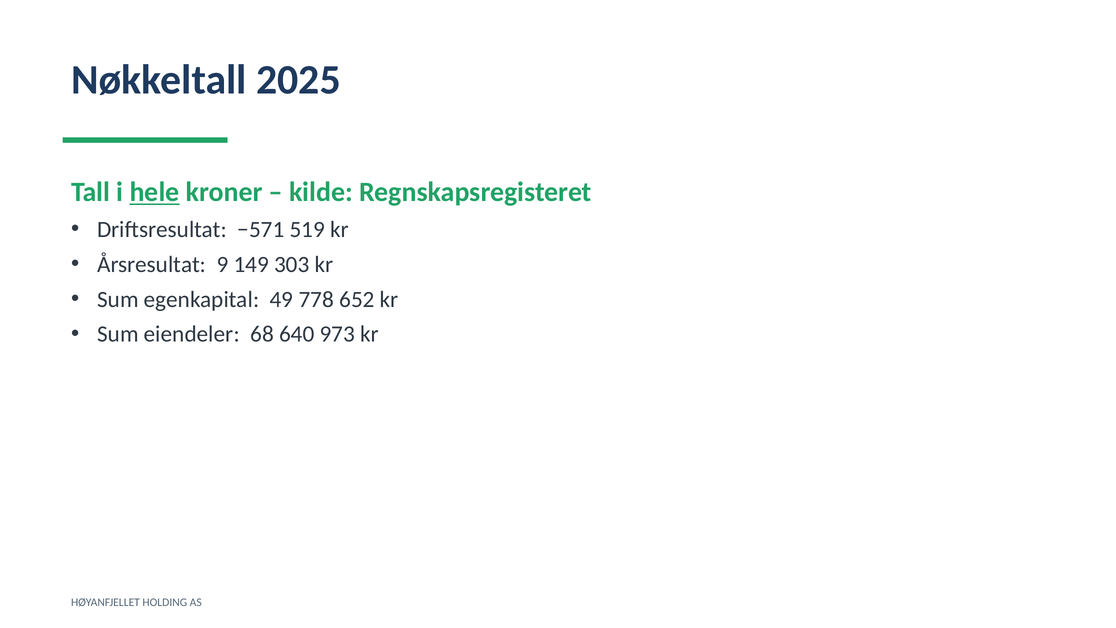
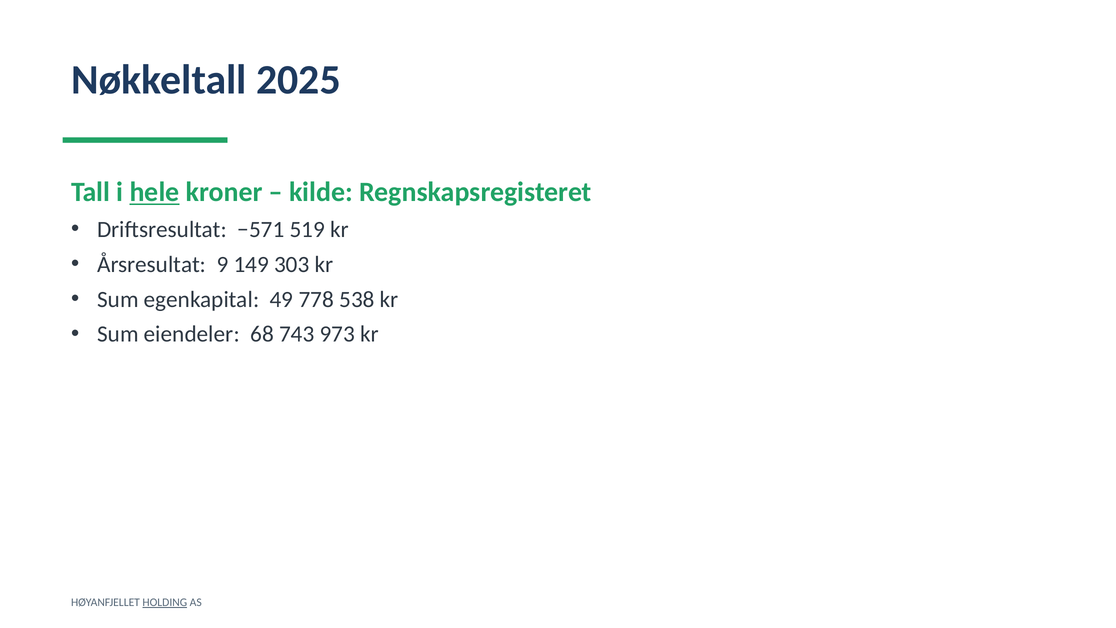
652: 652 -> 538 (357, 299)
640: 640 -> 743 (297, 334)
HOLDING underline: none -> present (165, 602)
